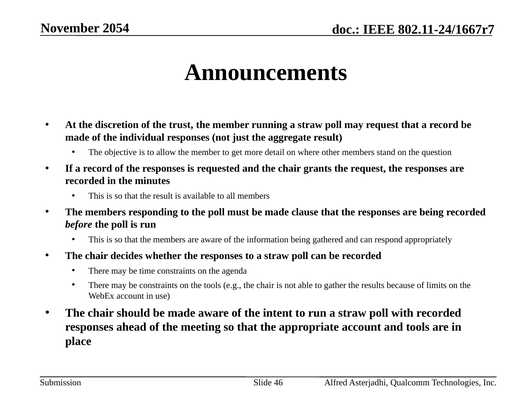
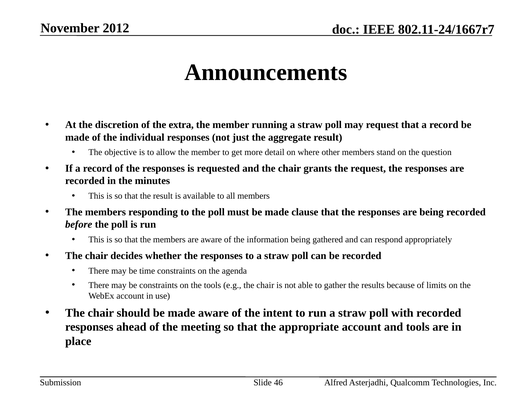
2054: 2054 -> 2012 (116, 28)
trust: trust -> extra (181, 125)
